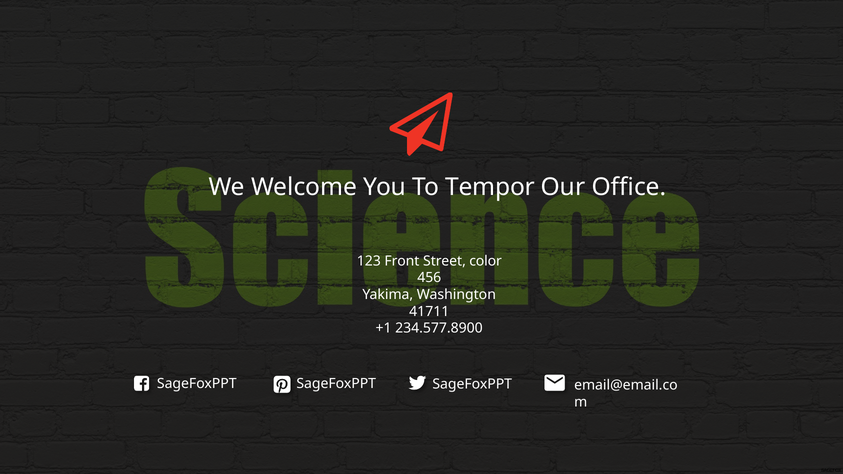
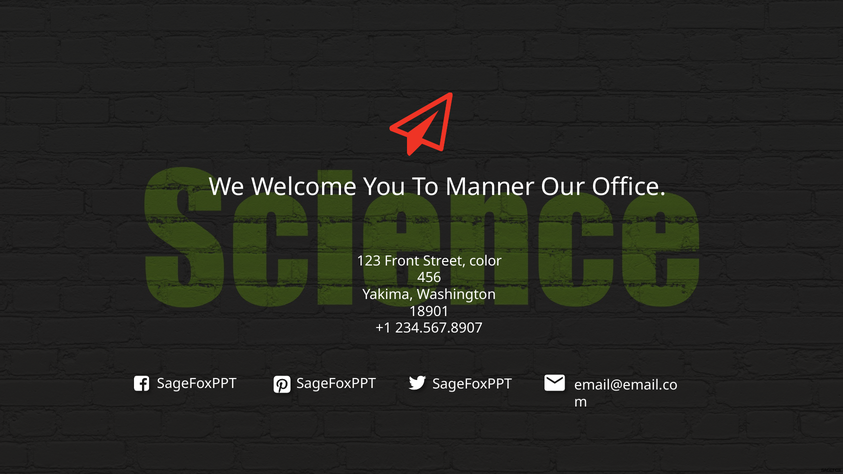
Tempor: Tempor -> Manner (490, 187)
41711: 41711 -> 18901 (429, 312)
234.577.8900: 234.577.8900 -> 234.567.8907 (439, 328)
